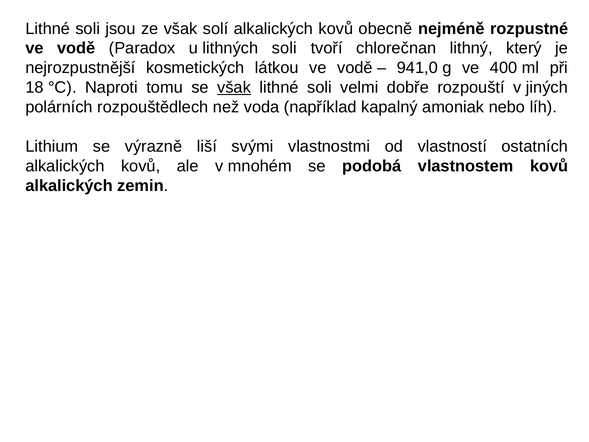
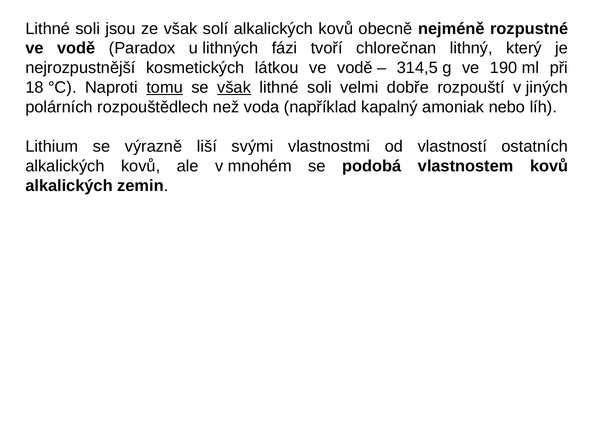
lithných soli: soli -> fázi (284, 48)
941,0: 941,0 -> 314,5 (417, 68)
400: 400 -> 190 (504, 68)
tomu underline: none -> present (165, 88)
